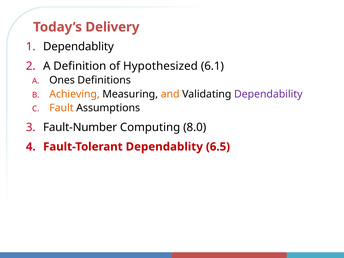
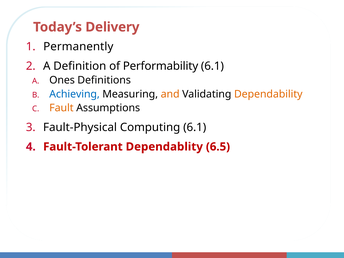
Dependablity: Dependablity -> Permanently (78, 47)
Hypothesized: Hypothesized -> Performability (161, 66)
Achieving colour: orange -> blue (75, 94)
Dependability colour: purple -> orange (268, 94)
Fault-Number: Fault-Number -> Fault-Physical (80, 127)
Computing 8.0: 8.0 -> 6.1 (195, 127)
